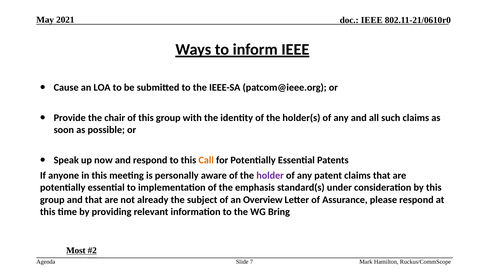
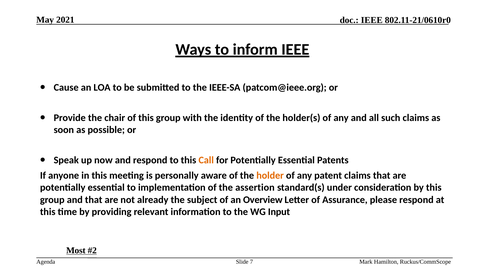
holder colour: purple -> orange (270, 175)
emphasis: emphasis -> assertion (255, 188)
Bring: Bring -> Input (279, 212)
